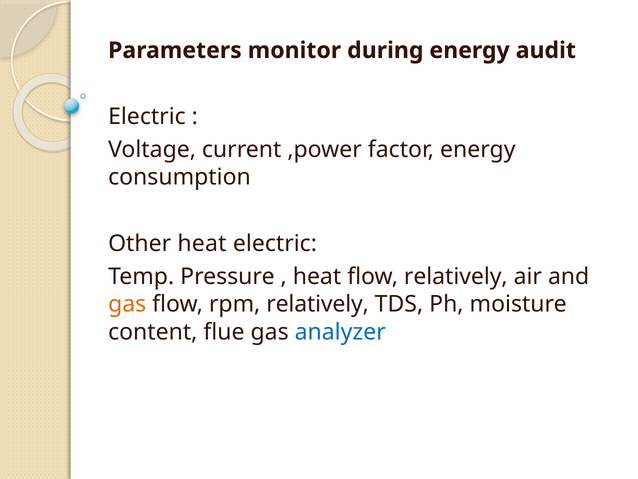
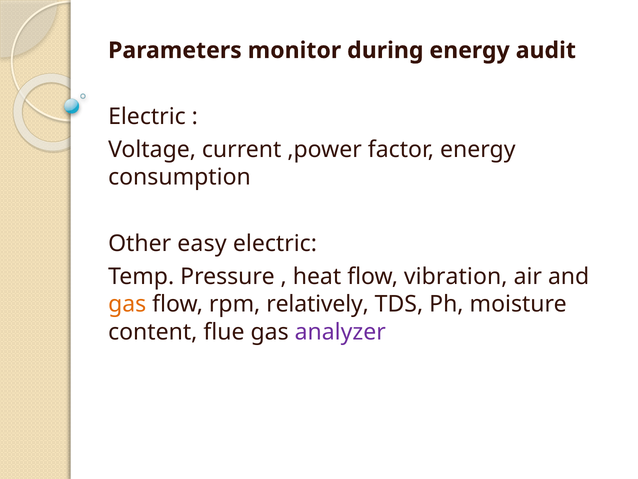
Other heat: heat -> easy (202, 243)
flow relatively: relatively -> vibration (456, 276)
analyzer colour: blue -> purple (340, 332)
